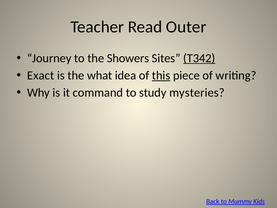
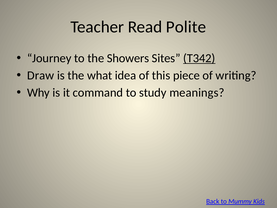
Outer: Outer -> Polite (186, 27)
Exact: Exact -> Draw (41, 75)
this underline: present -> none (161, 75)
mysteries: mysteries -> meanings (197, 93)
